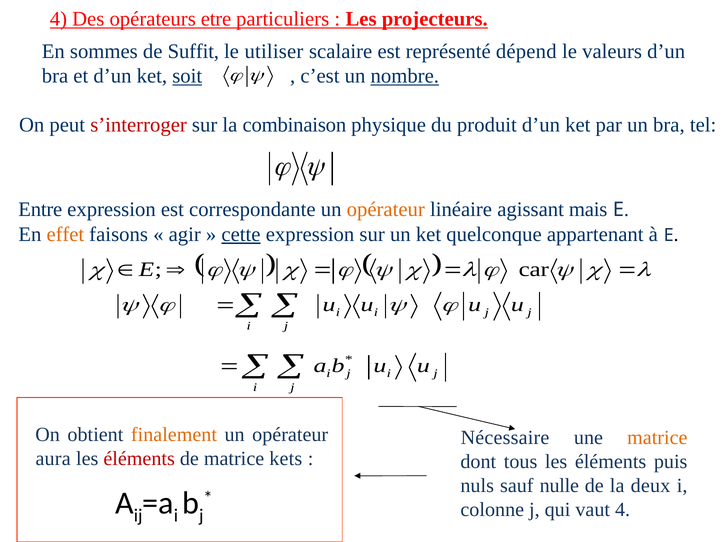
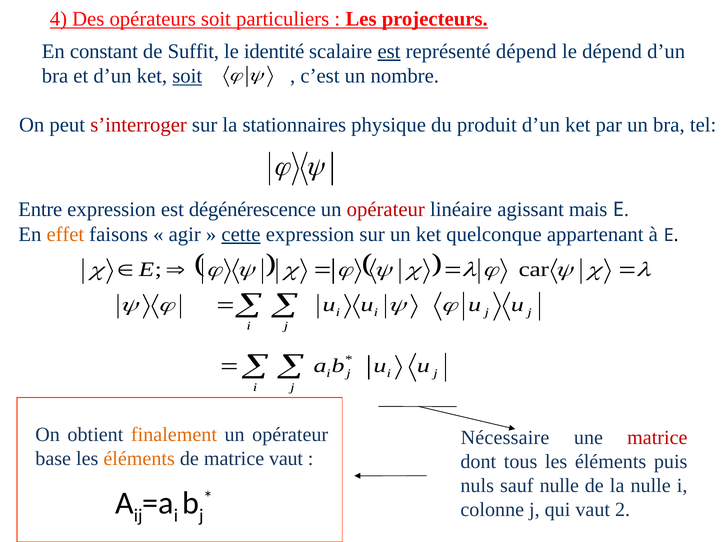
opérateurs etre: etre -> soit (216, 19)
sommes: sommes -> constant (104, 51)
utiliser: utiliser -> identité (274, 51)
est underline: none -> present (389, 51)
le valeurs: valeurs -> dépend (612, 51)
nombre underline: present -> none (405, 76)
combinaison: combinaison -> stationnaires (294, 125)
correspondante: correspondante -> dégénérescence (252, 209)
opérateur colour: orange -> red (386, 209)
matrice colour: orange -> red (657, 438)
aura: aura -> base (53, 459)
éléments colour: red -> orange (139, 459)
matrice kets: kets -> vaut (286, 459)
la deux: deux -> nulle (651, 486)
vaut 4: 4 -> 2 (623, 510)
